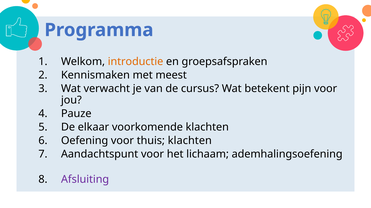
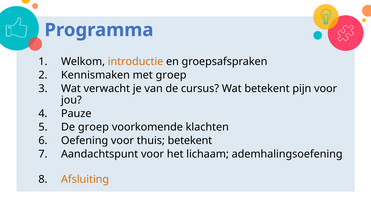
met meest: meest -> groep (171, 75)
De elkaar: elkaar -> groep (93, 128)
thuis klachten: klachten -> betekent (190, 141)
Afsluiting colour: purple -> orange (85, 180)
